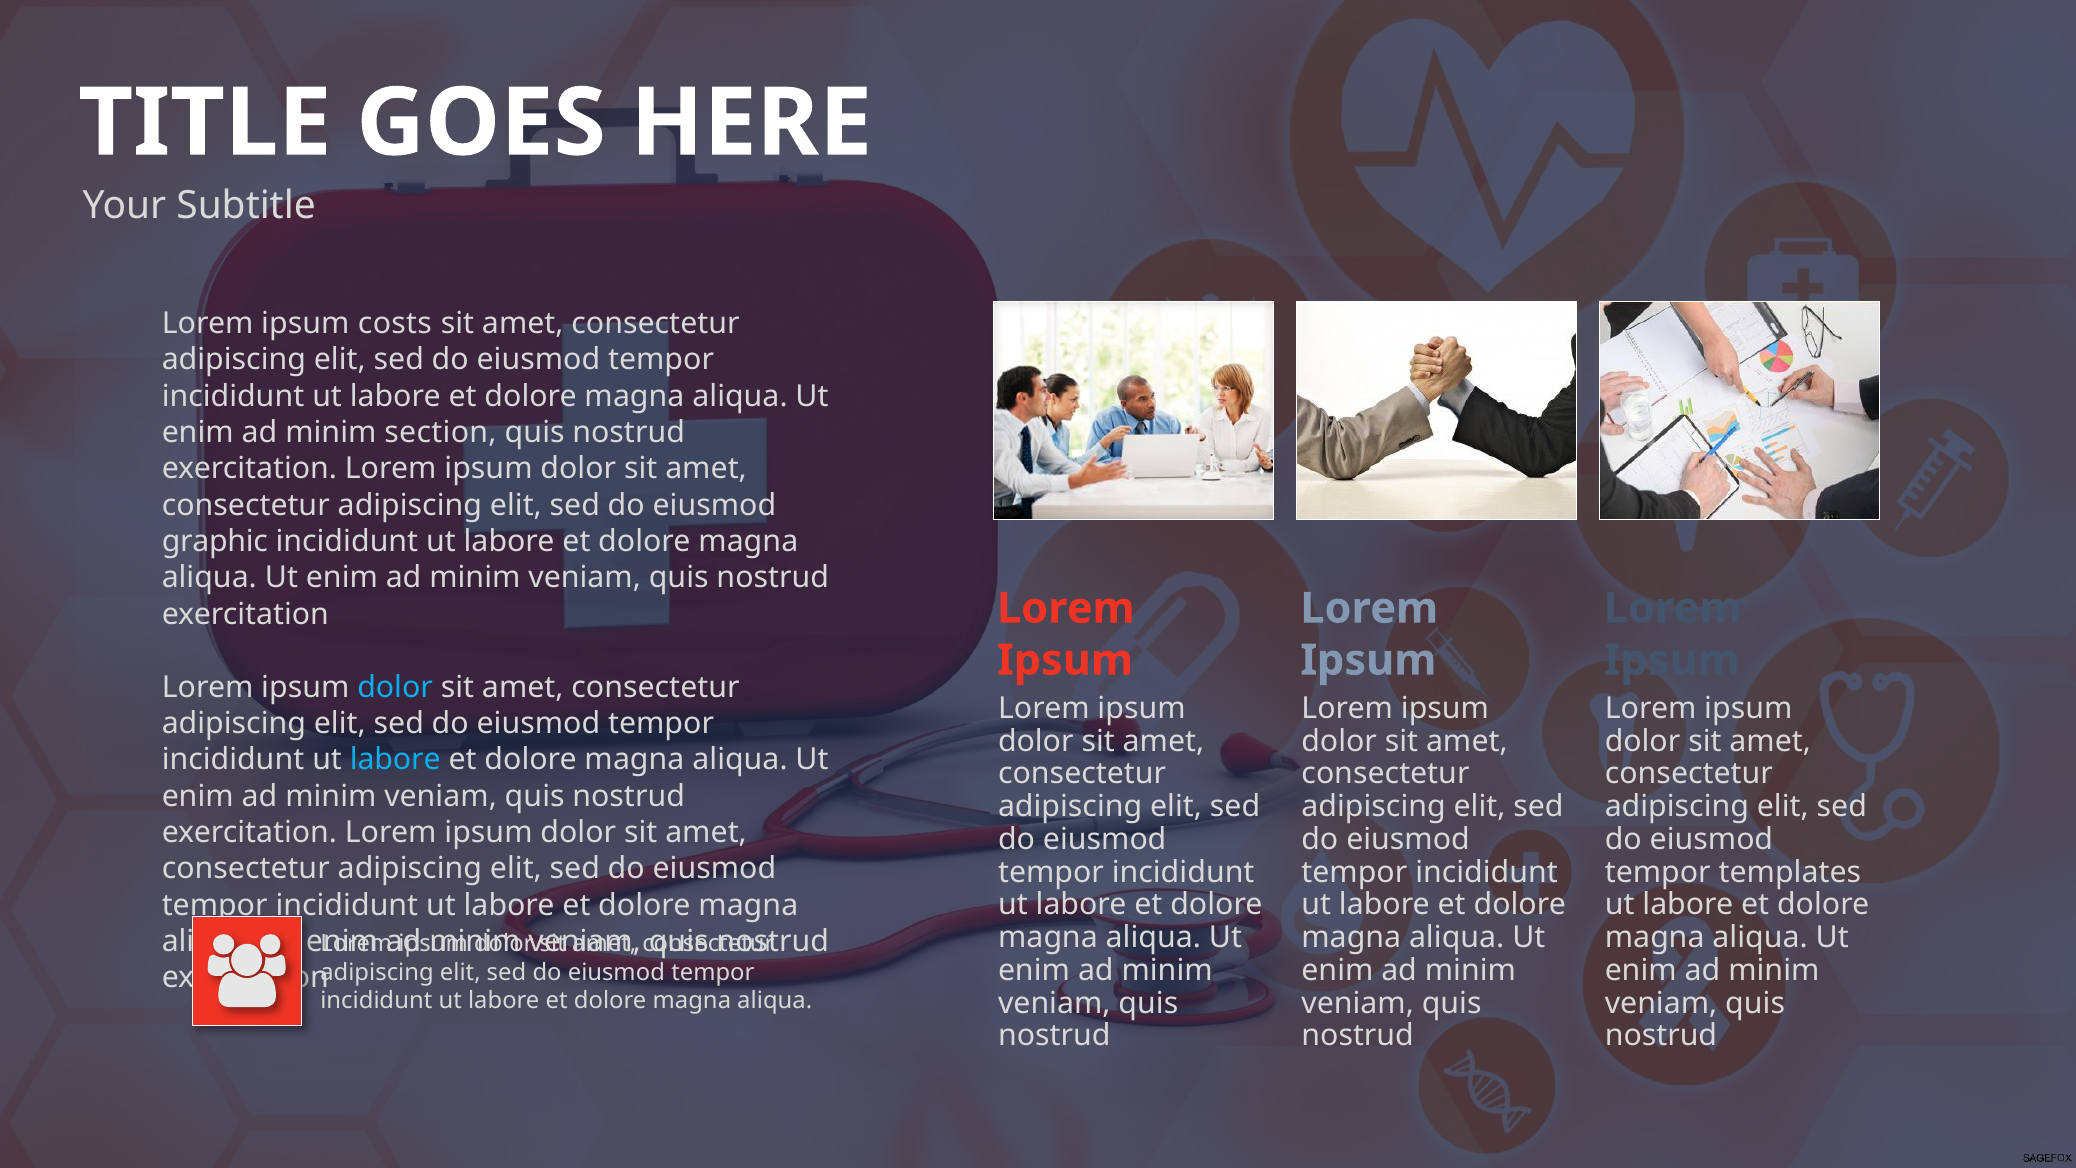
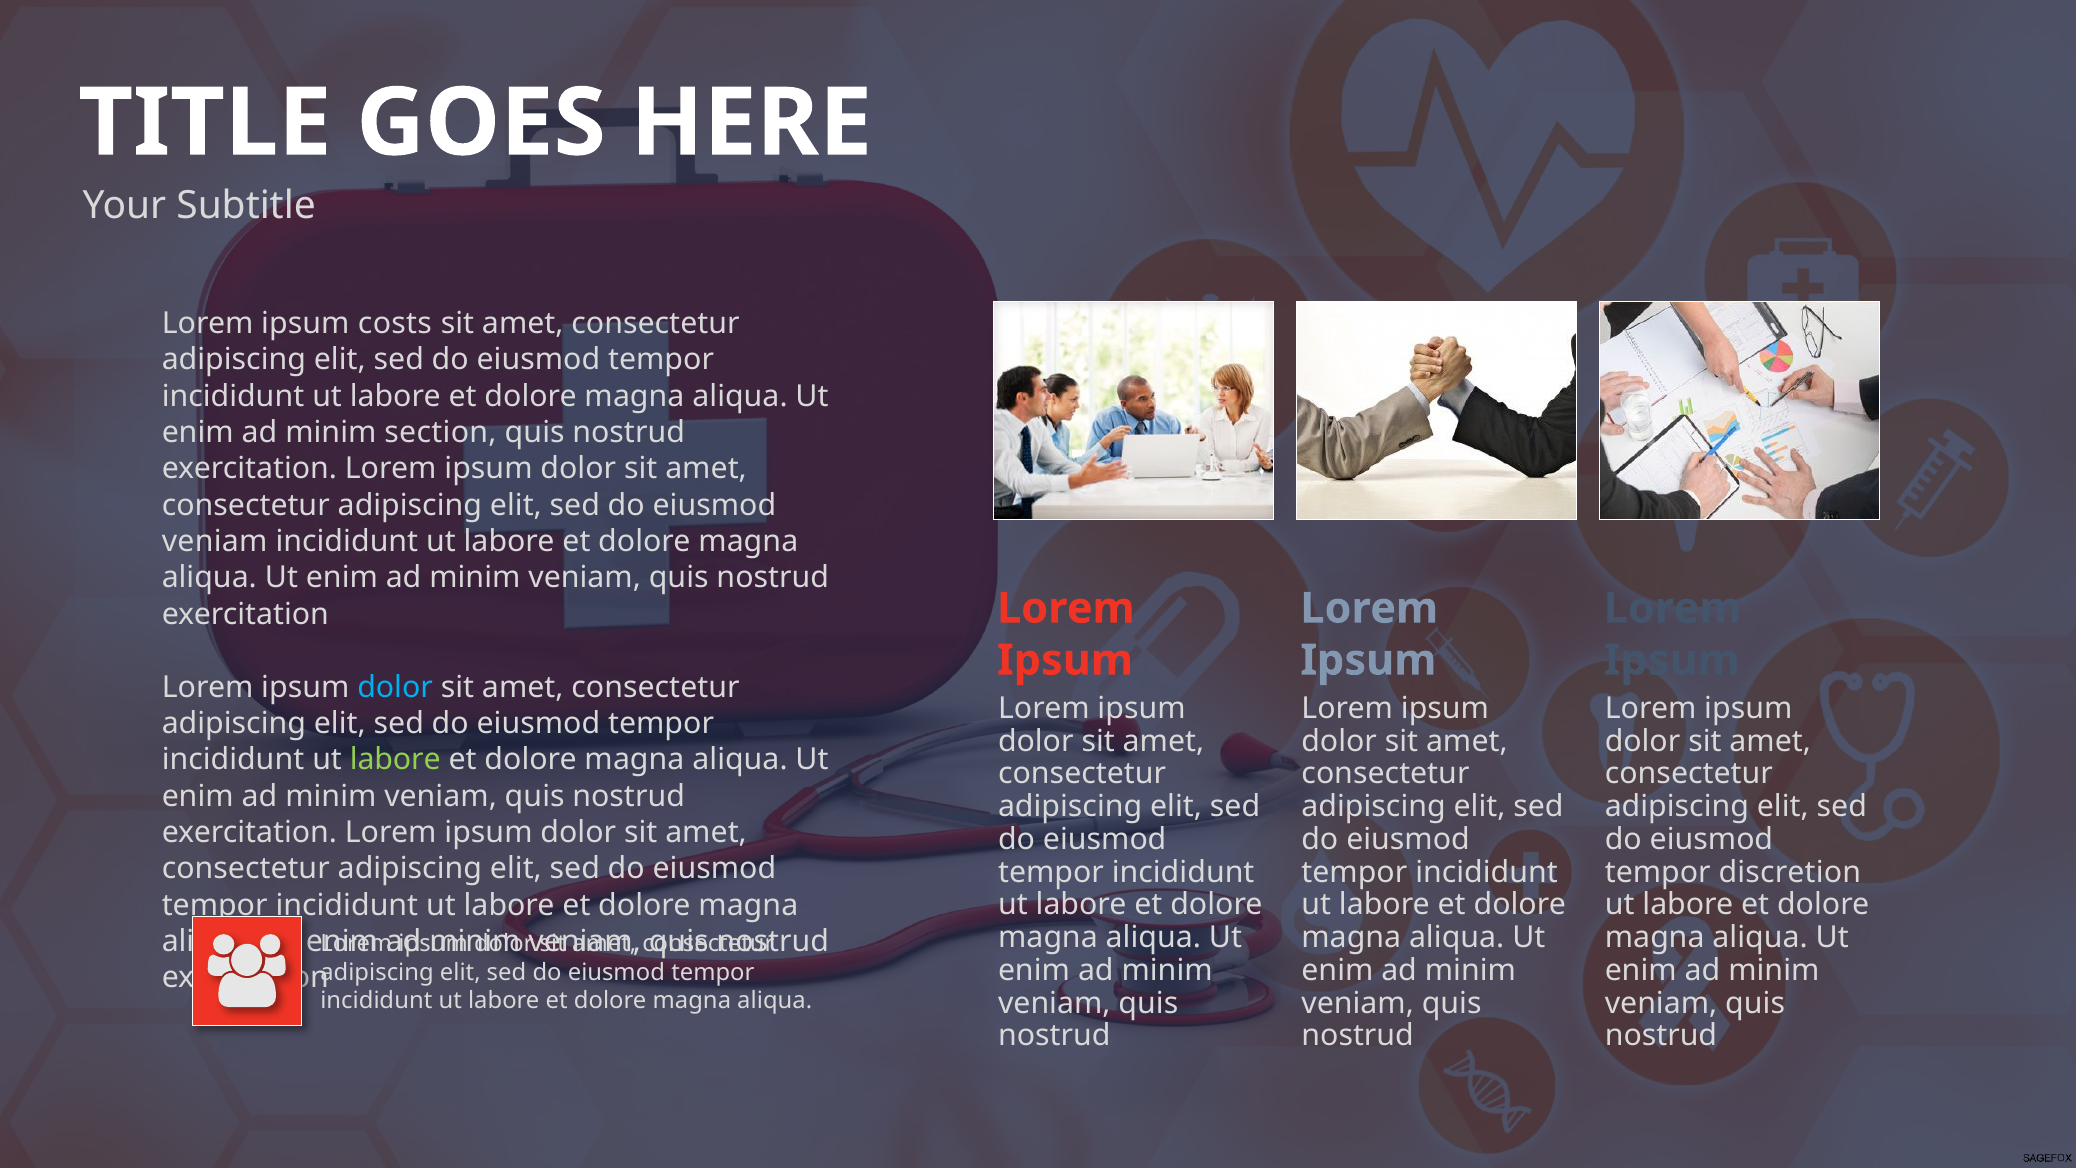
graphic: graphic -> veniam (215, 542)
labore colour: light blue -> light green (395, 760)
templates: templates -> discretion (1790, 872)
